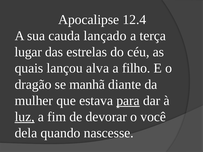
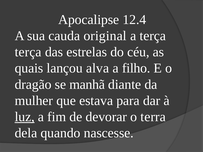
lançado: lançado -> original (105, 36)
lugar: lugar -> terça (28, 52)
para underline: present -> none (128, 101)
você: você -> terra (153, 117)
